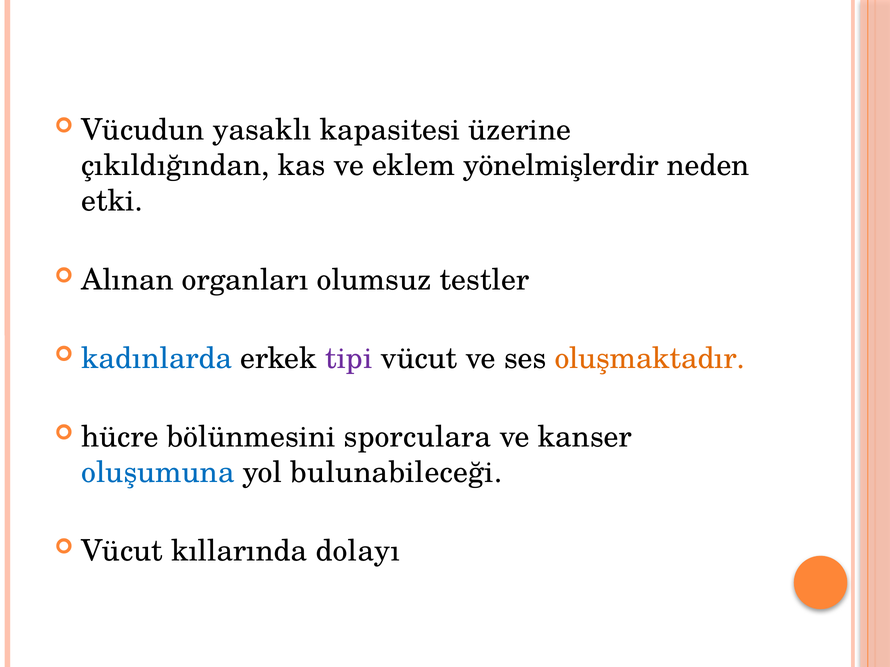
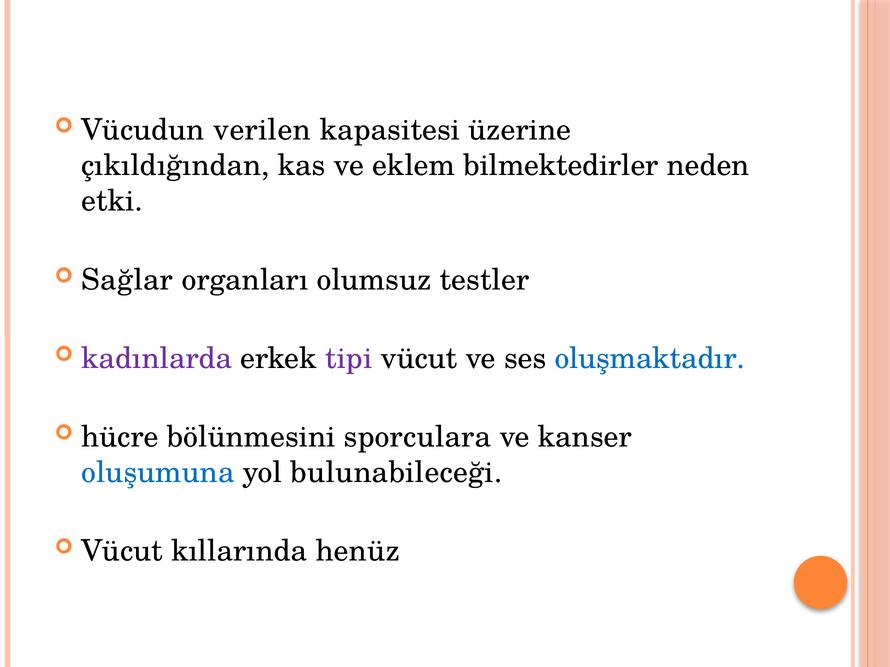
yasaklı: yasaklı -> verilen (262, 130)
yönelmişlerdir: yönelmişlerdir -> bilmektedirler (561, 166)
Alınan: Alınan -> Sağlar (127, 280)
kadınlarda colour: blue -> purple (157, 359)
oluşmaktadır colour: orange -> blue (650, 359)
dolayı: dolayı -> henüz (358, 551)
